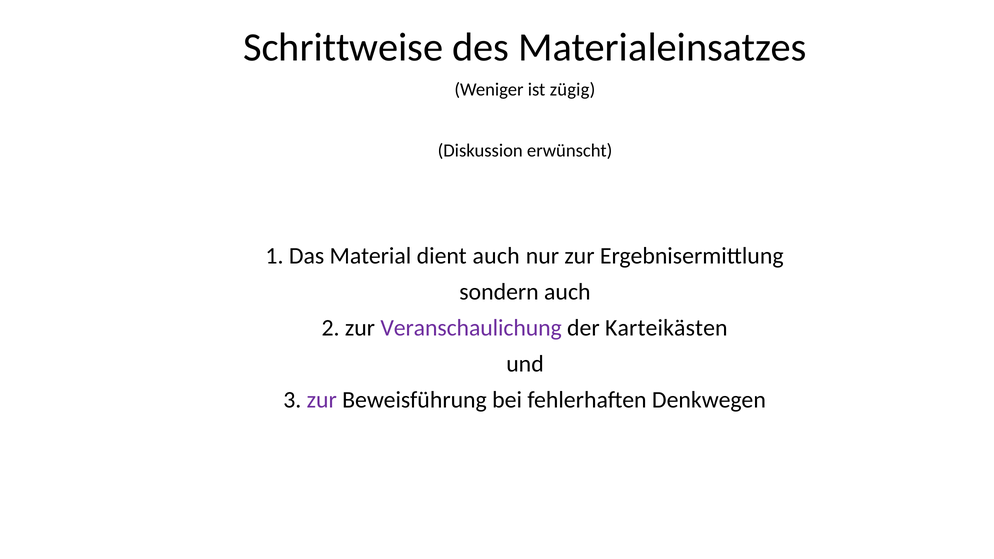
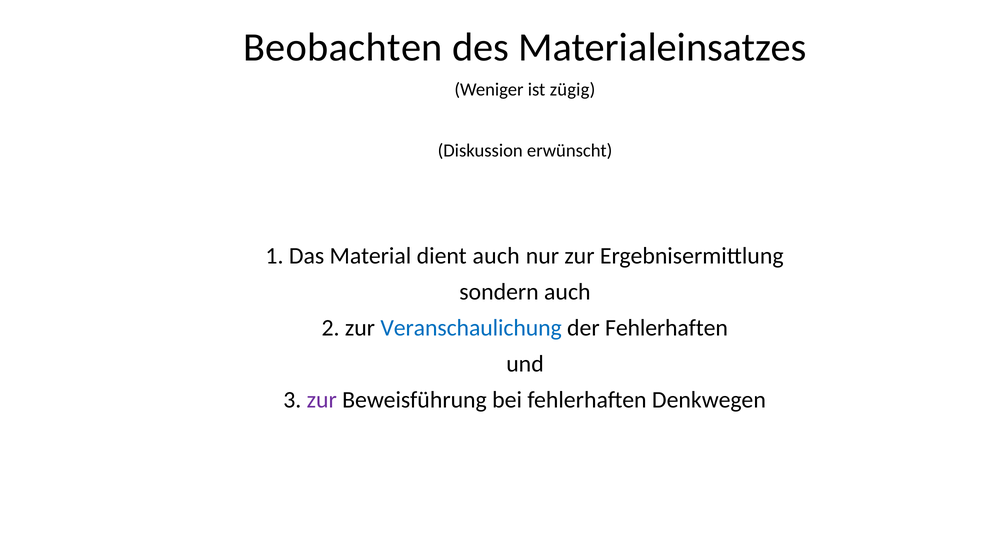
Schrittweise: Schrittweise -> Beobachten (343, 47)
Veranschaulichung colour: purple -> blue (471, 328)
der Karteikästen: Karteikästen -> Fehlerhaften (666, 328)
